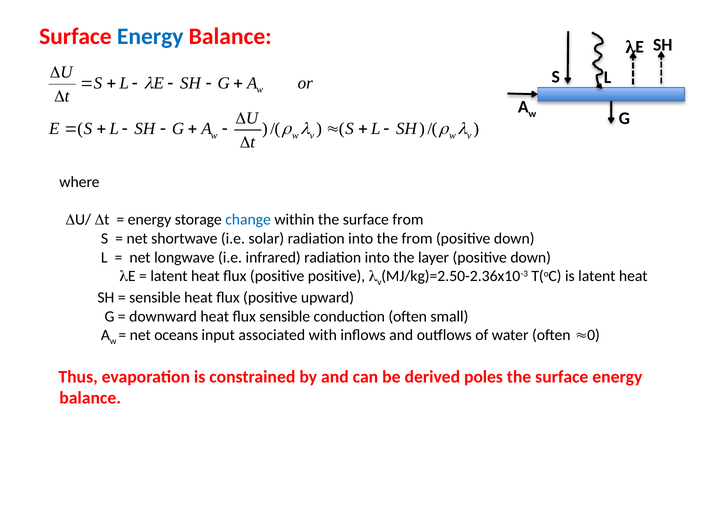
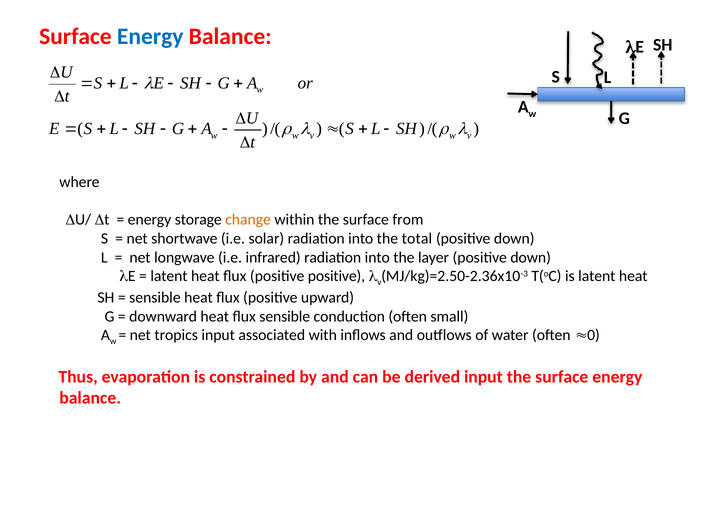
change colour: blue -> orange (248, 220)
the from: from -> total (417, 239)
oceans: oceans -> tropics (176, 335)
derived poles: poles -> input (483, 377)
